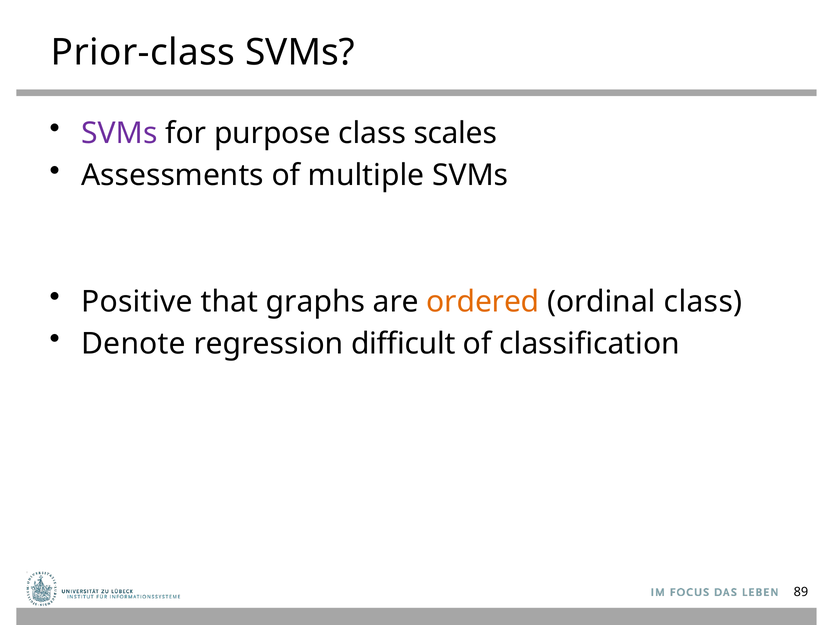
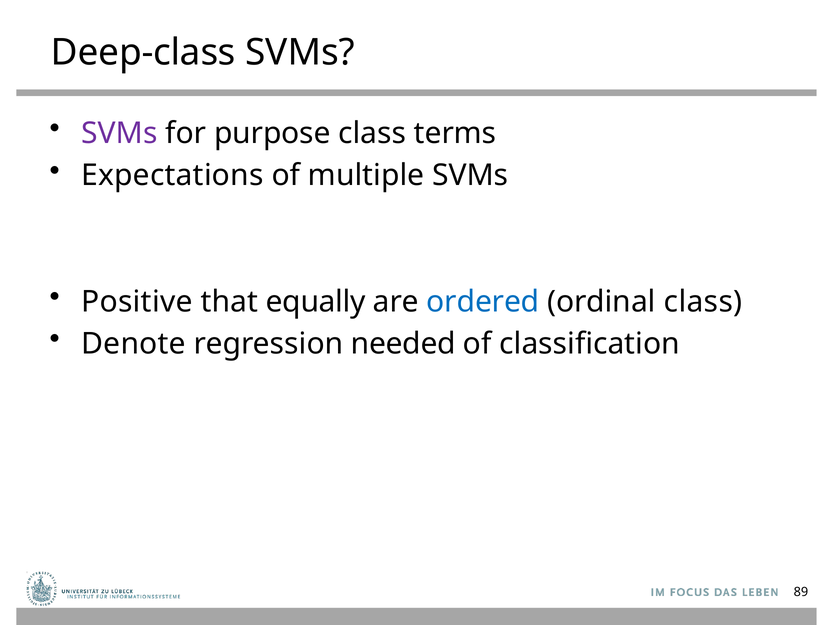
Prior-class: Prior-class -> Deep-class (143, 53)
scales: scales -> terms (455, 133)
Assessments: Assessments -> Expectations (172, 175)
graphs: graphs -> equally (316, 302)
ordered colour: orange -> blue (483, 302)
difficult: difficult -> needed (403, 344)
